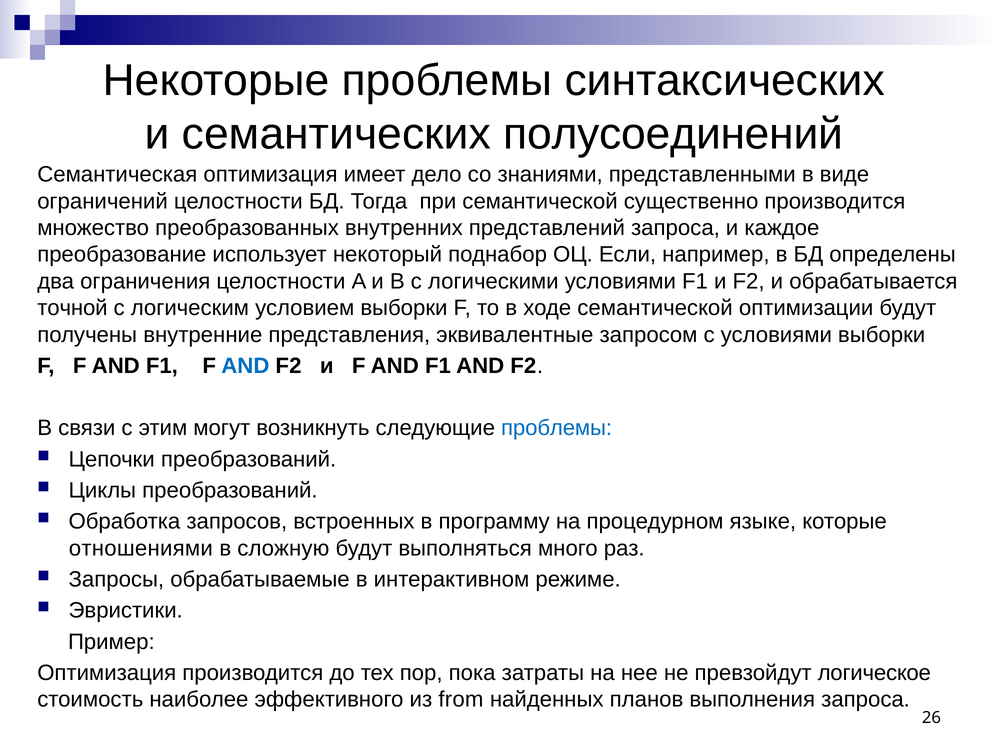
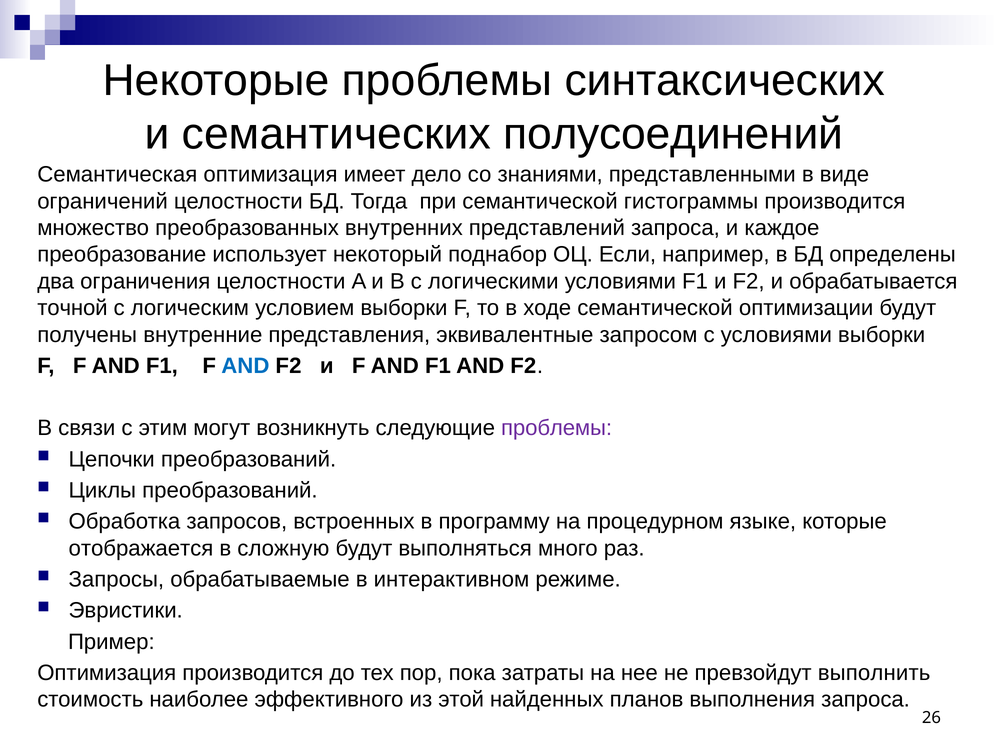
существенно: существенно -> гистограммы (691, 201)
проблемы colour: blue -> purple (557, 428)
отношениями: отношениями -> отображается (141, 548)
логическое: логическое -> выполнить (874, 673)
from: from -> этой (461, 699)
